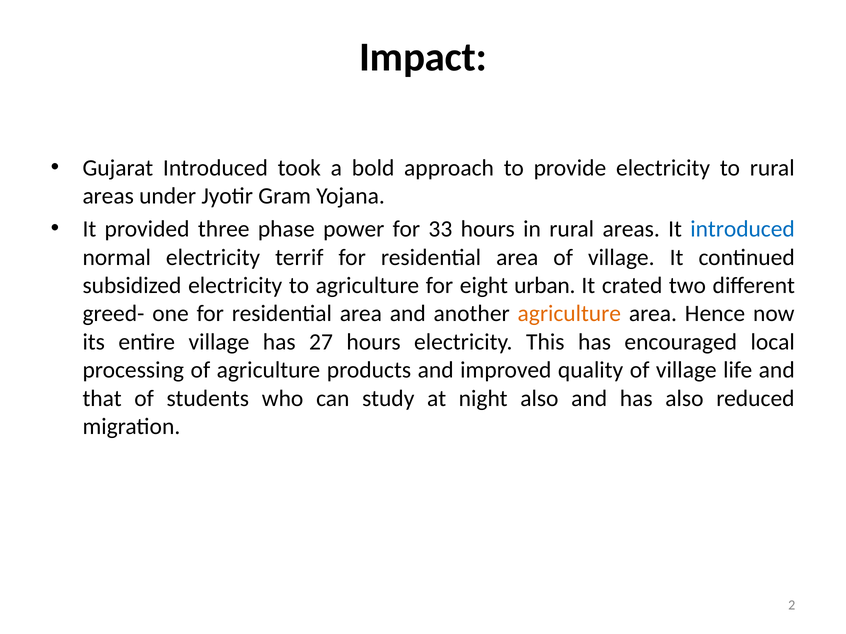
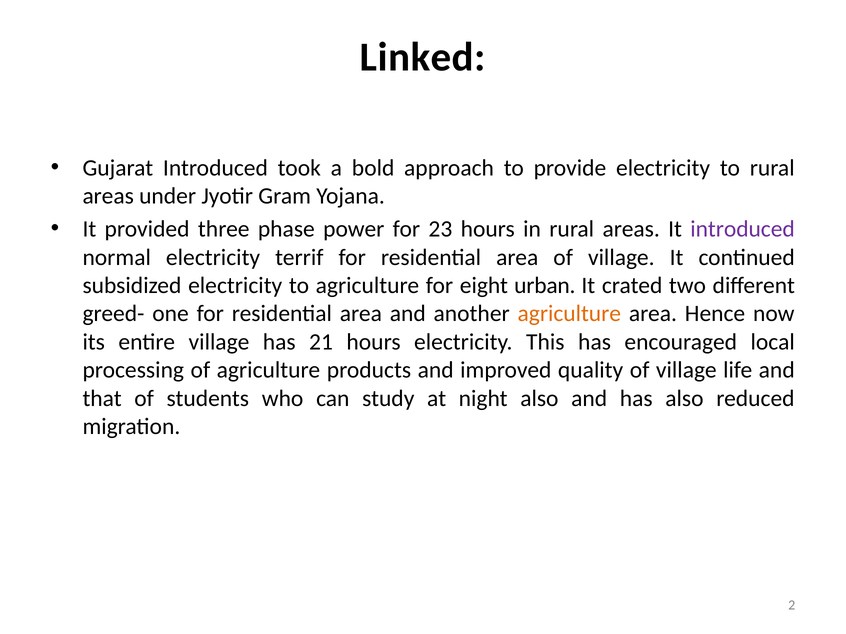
Impact: Impact -> Linked (423, 57)
33: 33 -> 23 (440, 229)
introduced colour: blue -> purple (743, 229)
27: 27 -> 21 (321, 342)
